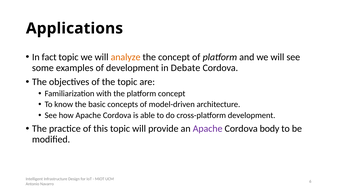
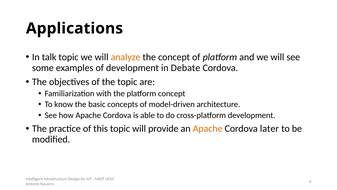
fact: fact -> talk (49, 57)
Apache colour: purple -> orange (208, 128)
body: body -> later (269, 128)
